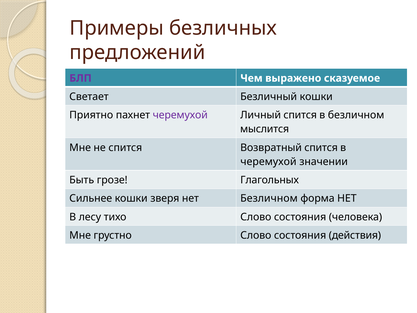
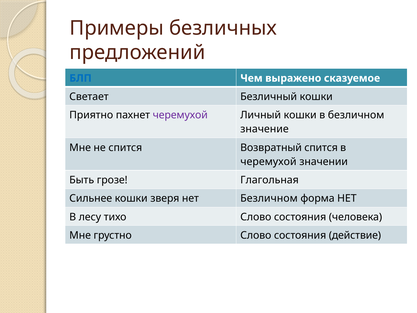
БЛП colour: purple -> blue (80, 78)
Личный спится: спится -> кошки (300, 115)
мыслится: мыслится -> значение (264, 129)
Глагольных: Глагольных -> Глагольная (270, 180)
действия: действия -> действие (355, 235)
